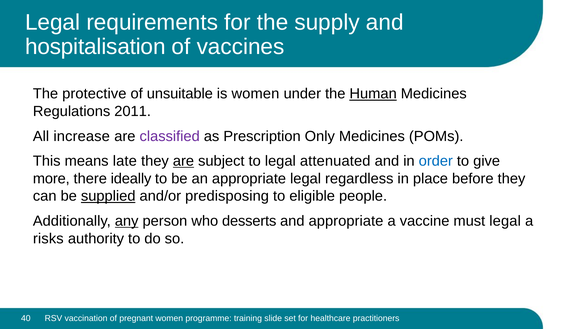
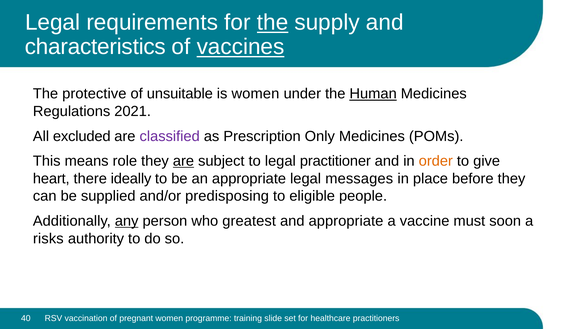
the underline: none -> present (273, 23)
hospitalisation: hospitalisation -> characteristics (95, 47)
vaccines underline: none -> present (241, 47)
2011: 2011 -> 2021 (133, 112)
increase: increase -> excluded (82, 136)
late: late -> role (125, 161)
attenuated: attenuated -> practitioner (335, 161)
order colour: blue -> orange (436, 161)
more: more -> heart (51, 179)
regardless: regardless -> messages (359, 179)
supplied underline: present -> none (108, 197)
desserts: desserts -> greatest (249, 221)
must legal: legal -> soon (505, 221)
